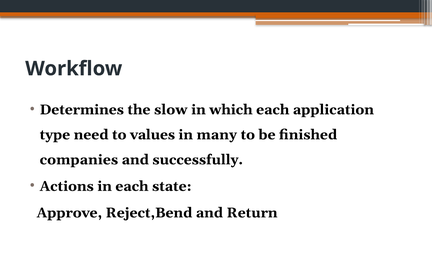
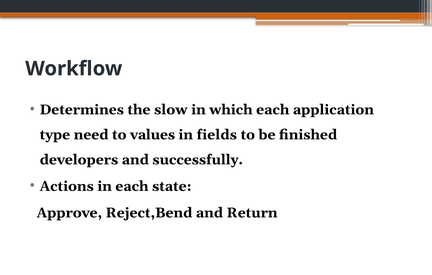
many: many -> fields (217, 135)
companies: companies -> developers (79, 160)
